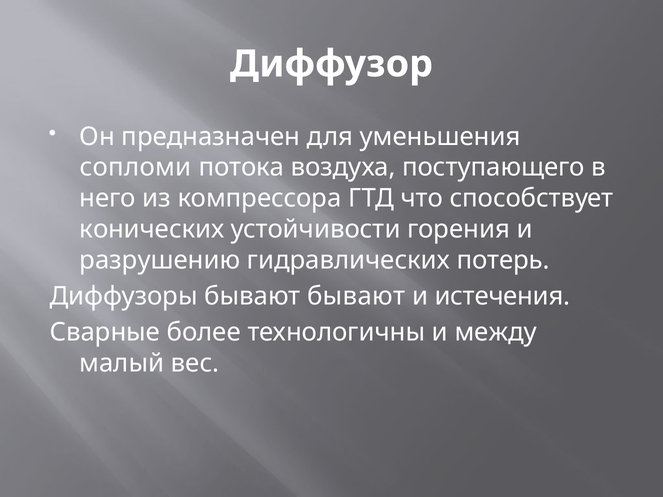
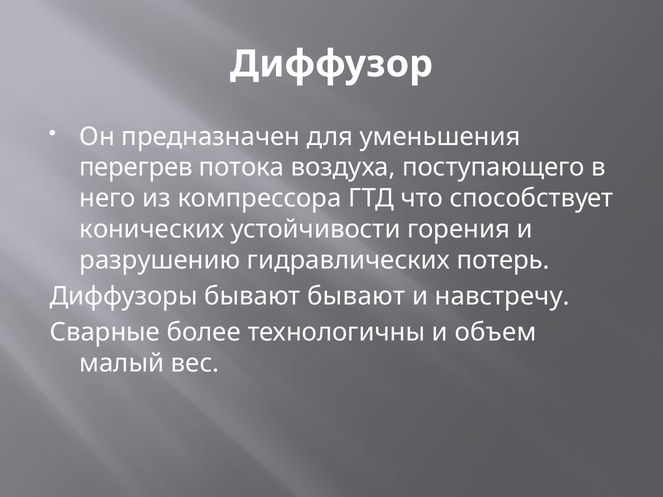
сопломи: сопломи -> перегрев (136, 168)
истечения: истечения -> навстречу (502, 297)
между: между -> объем (496, 333)
